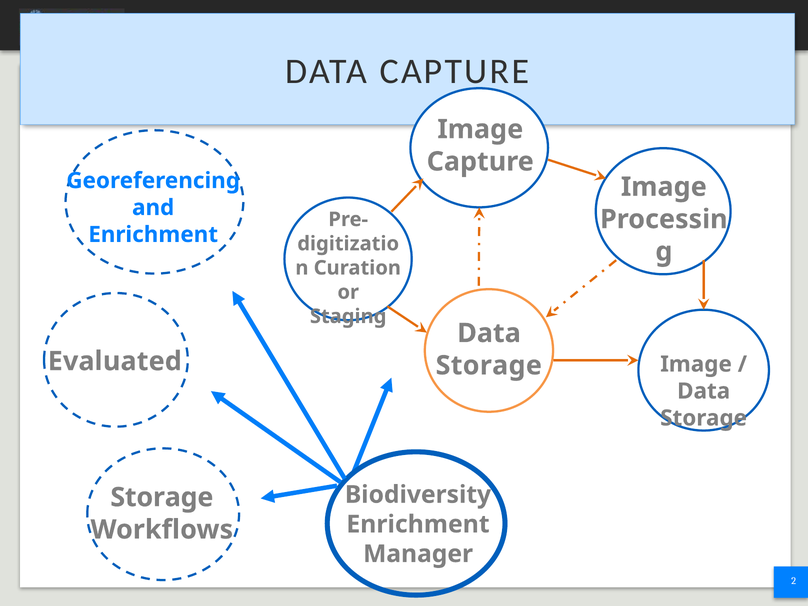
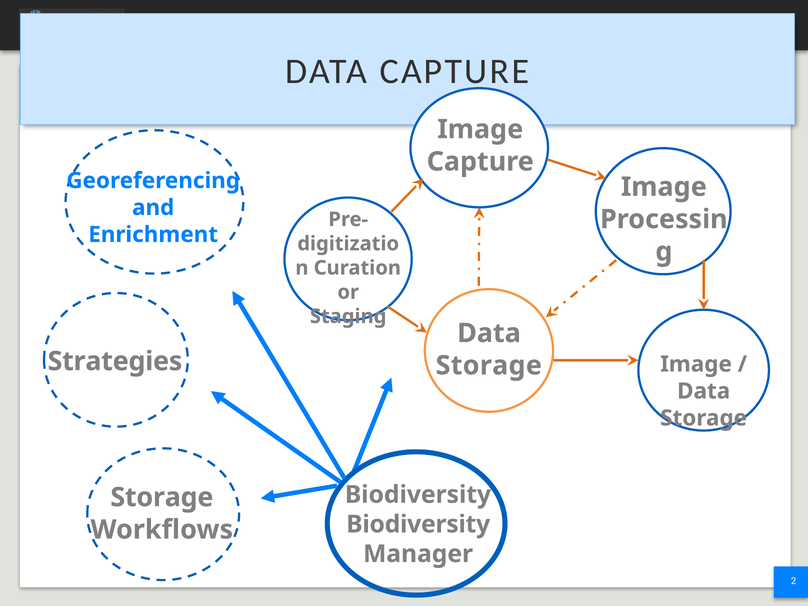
Evaluated: Evaluated -> Strategies (115, 361)
Enrichment: Enrichment -> Biodiversity (418, 524)
